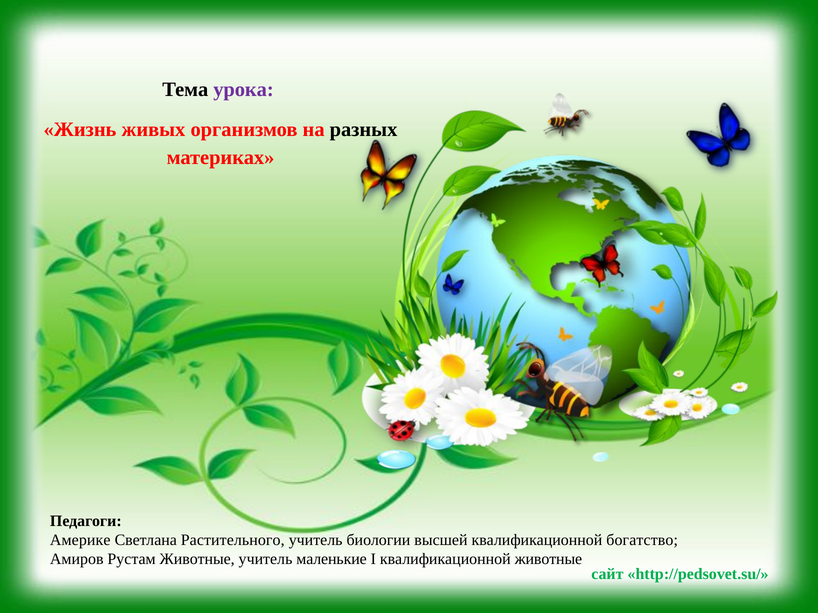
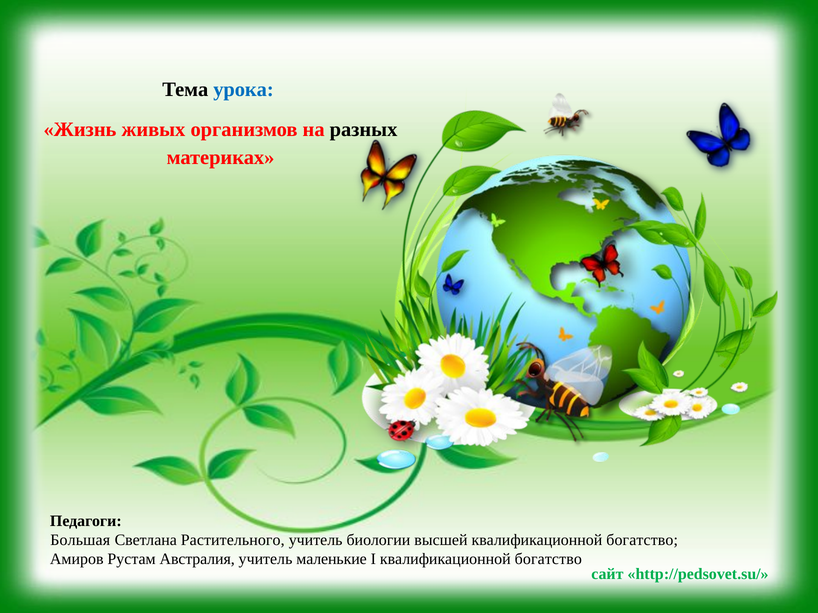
урока colour: purple -> blue (244, 90)
Америке: Америке -> Большая (80, 540)
Рустам Животные: Животные -> Австралия (197, 559)
I квалификационной животные: животные -> богатство (548, 559)
